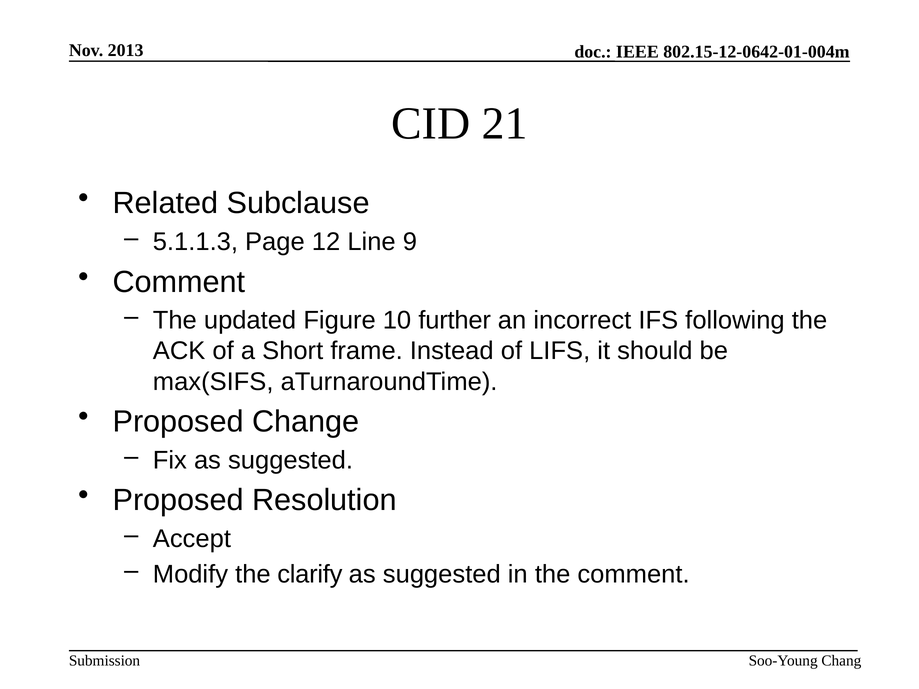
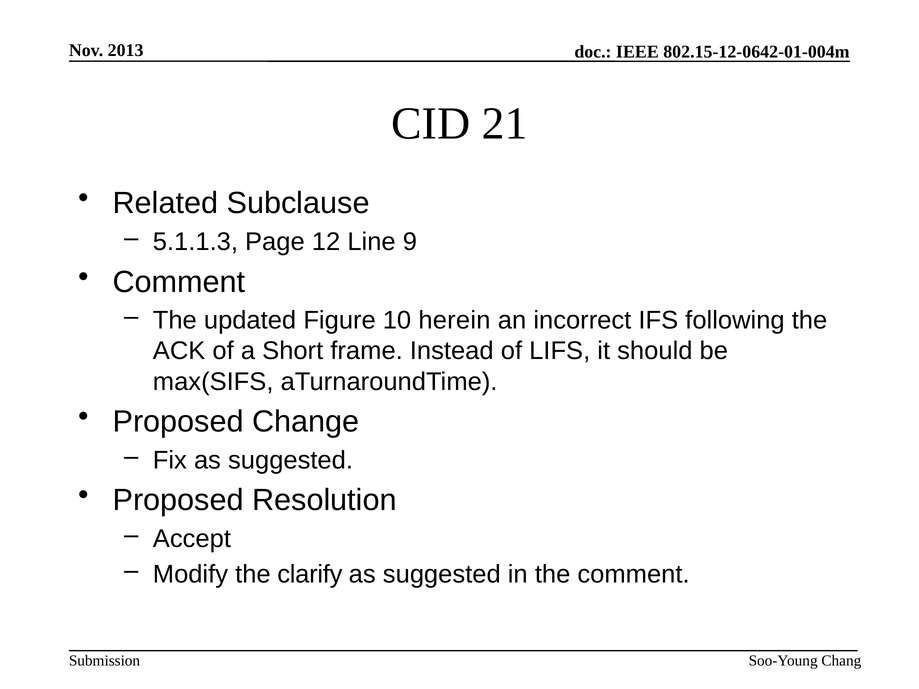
further: further -> herein (454, 320)
